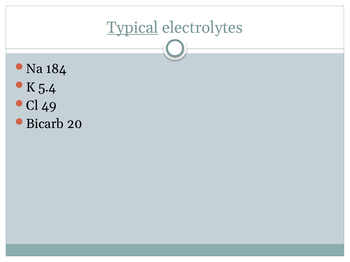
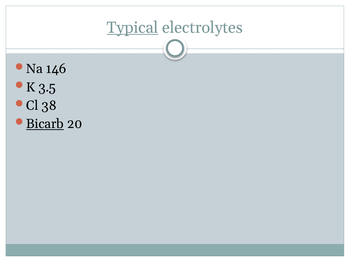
184: 184 -> 146 (56, 69)
5.4: 5.4 -> 3.5 (47, 87)
49: 49 -> 38 (49, 106)
Bicarb underline: none -> present (45, 124)
